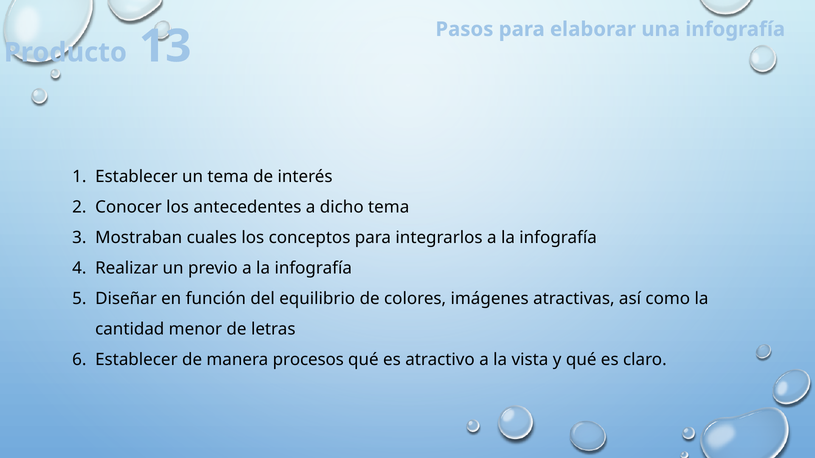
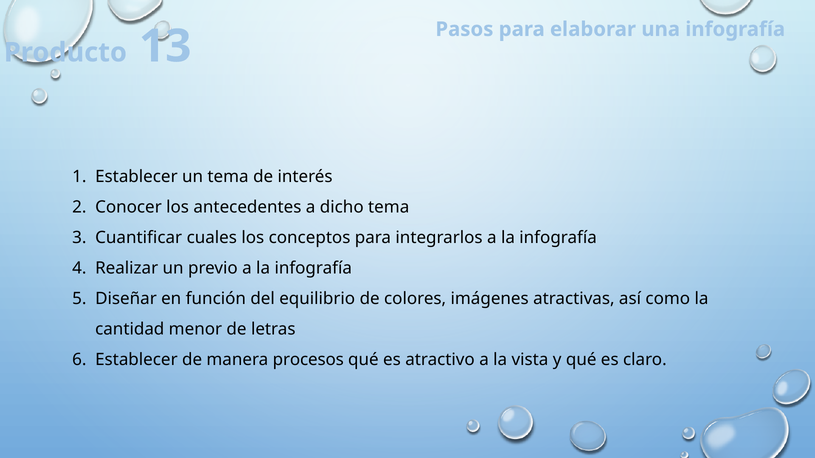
Mostraban: Mostraban -> Cuantificar (139, 238)
